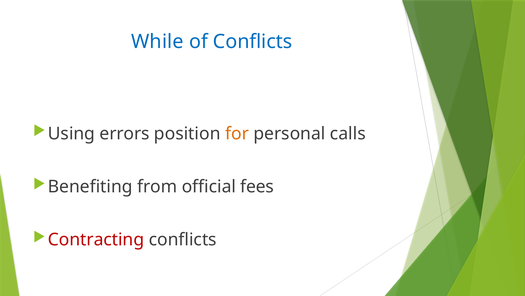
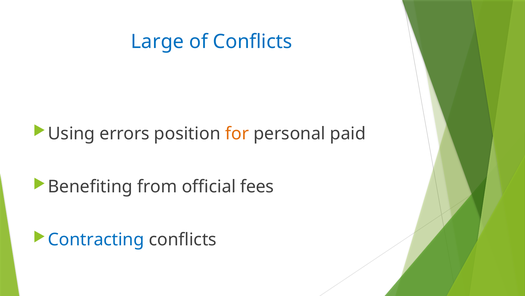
While: While -> Large (157, 41)
calls: calls -> paid (348, 133)
Contracting colour: red -> blue (96, 239)
